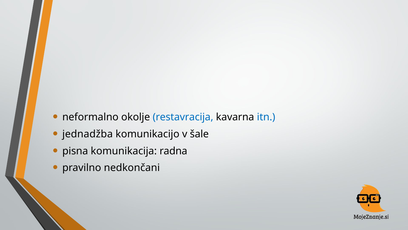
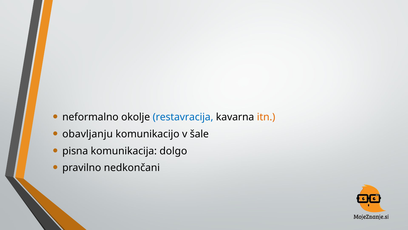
itn colour: blue -> orange (266, 117)
jednadžba: jednadžba -> obavljanju (88, 134)
radna: radna -> dolgo (173, 151)
